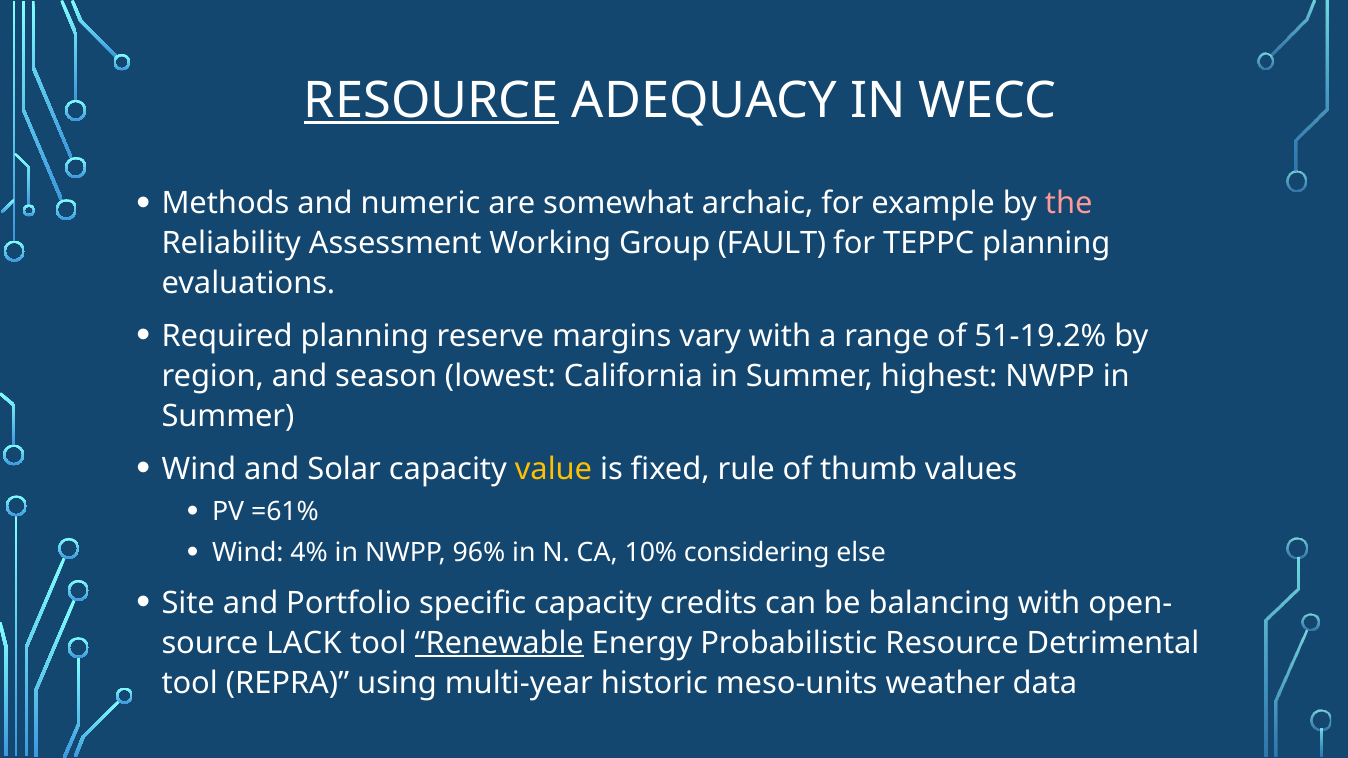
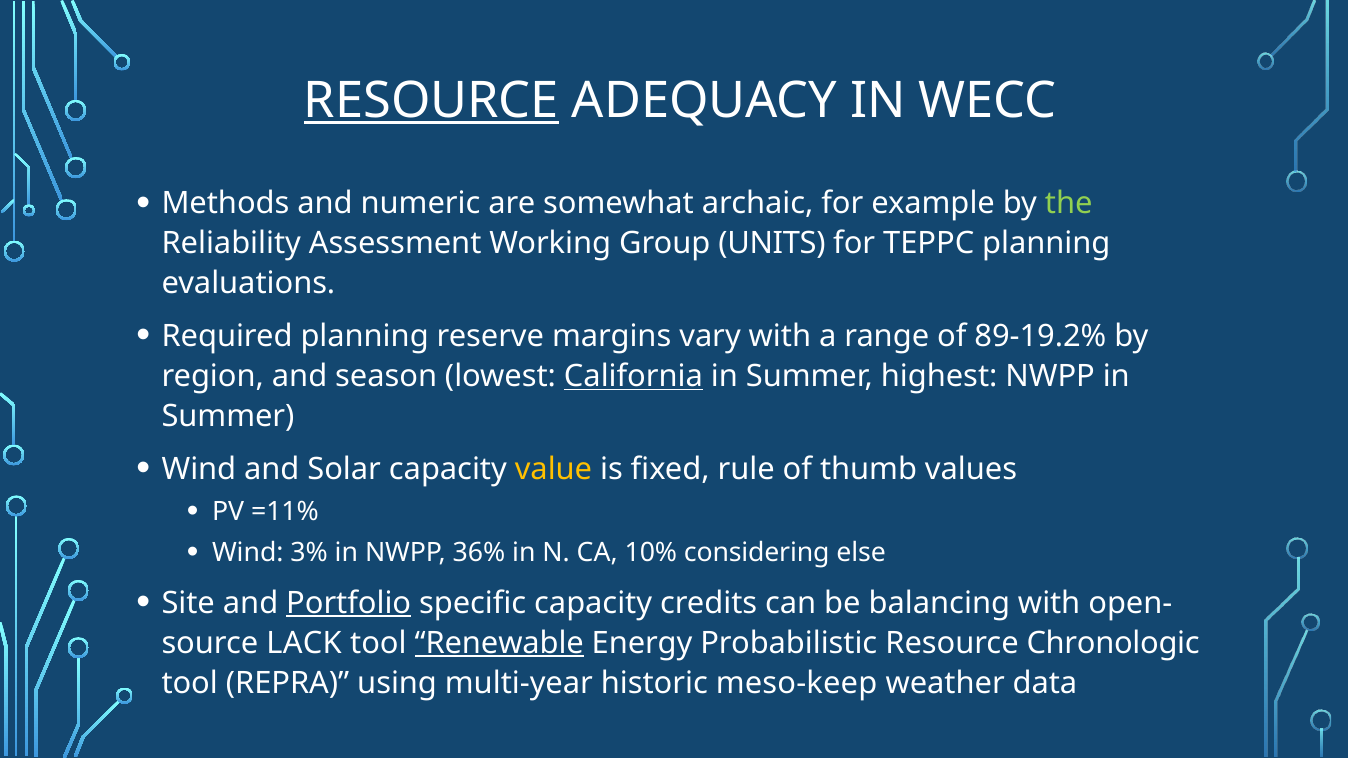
the colour: pink -> light green (1069, 204)
FAULT: FAULT -> UNITS (772, 244)
51-19.2%: 51-19.2% -> 89-19.2% (1040, 336)
California underline: none -> present (633, 376)
=61%: =61% -> =11% (285, 512)
4%: 4% -> 3% (309, 553)
96%: 96% -> 36% (479, 553)
Portfolio underline: none -> present (349, 603)
Detrimental: Detrimental -> Chronologic (1113, 643)
meso-units: meso-units -> meso-keep (797, 683)
